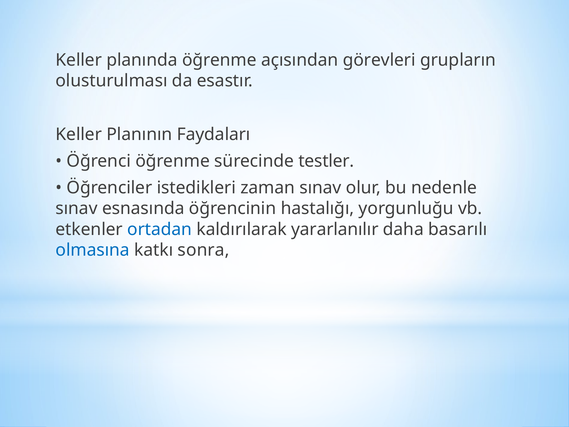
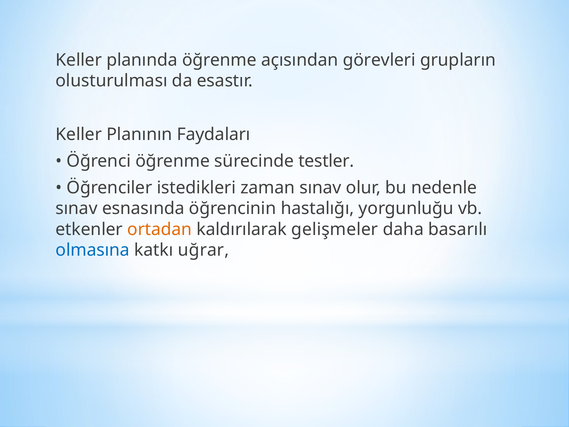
ortadan colour: blue -> orange (160, 229)
yararlanılır: yararlanılır -> gelişmeler (335, 229)
sonra: sonra -> uğrar (203, 250)
